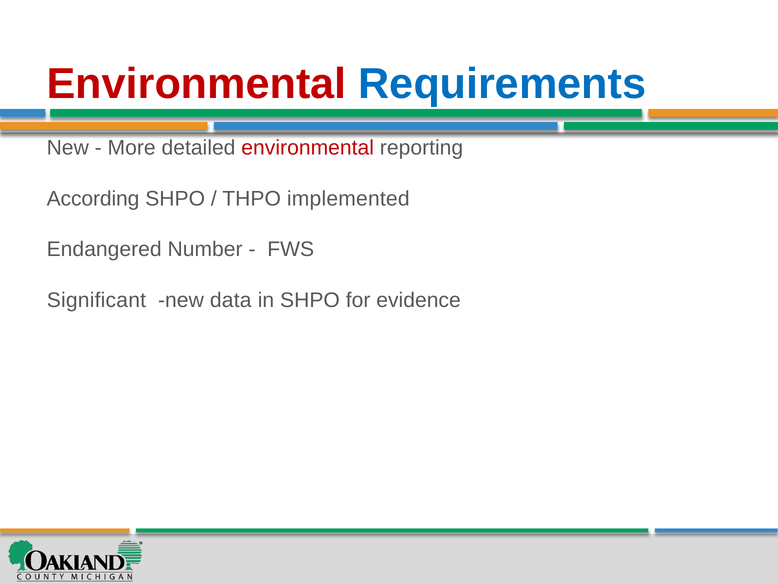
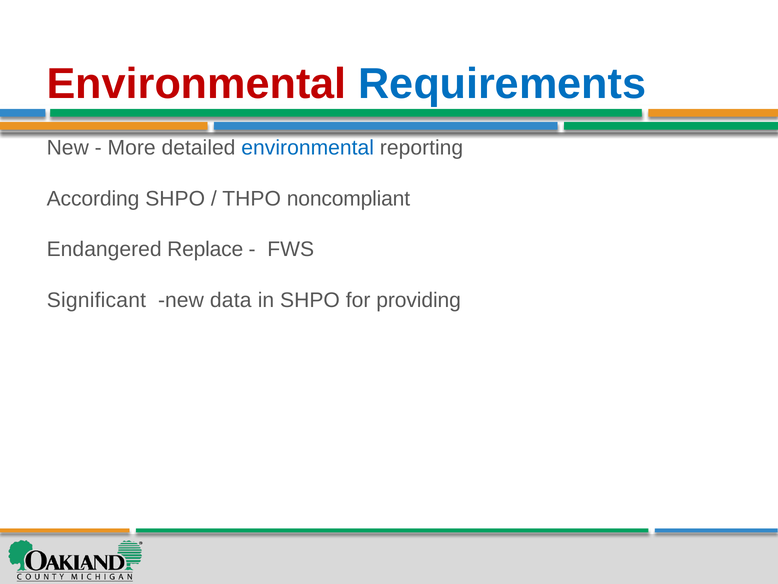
environmental colour: red -> blue (308, 148)
implemented: implemented -> noncompliant (348, 198)
Number: Number -> Replace (205, 249)
evidence: evidence -> providing (419, 300)
